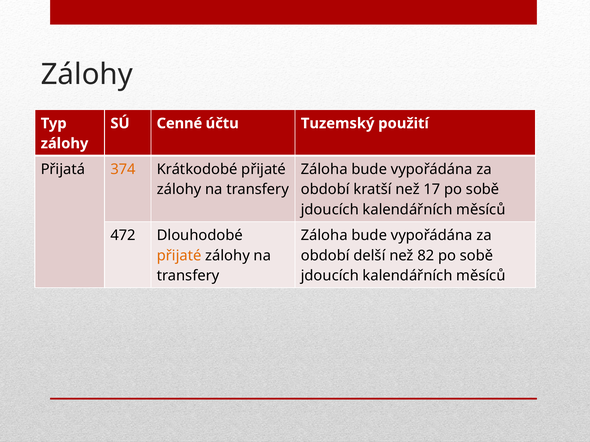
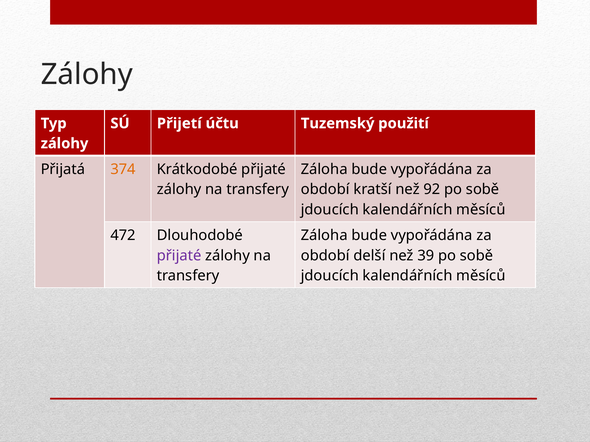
Cenné: Cenné -> Přijetí (179, 124)
17: 17 -> 92 (432, 190)
přijaté colour: orange -> purple (179, 256)
82: 82 -> 39 (426, 256)
